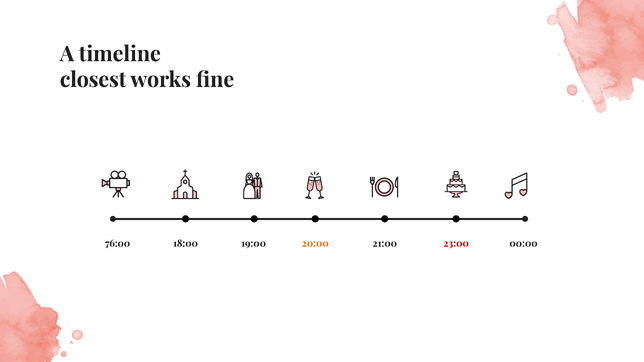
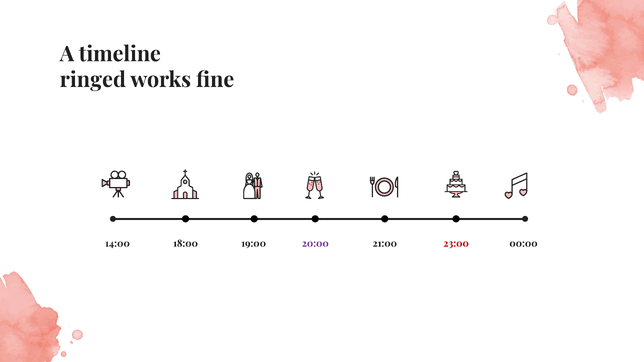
closest: closest -> ringed (93, 80)
76:00: 76:00 -> 14:00 (117, 244)
20:00 colour: orange -> purple (315, 244)
